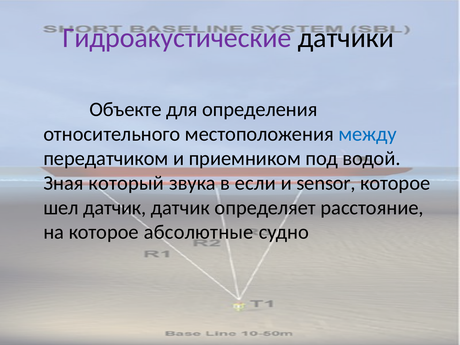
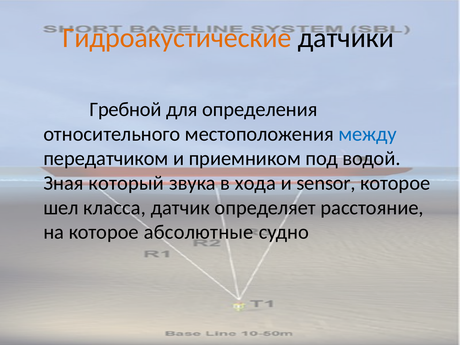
Гидроакустические colour: purple -> orange (177, 38)
Объекте: Объекте -> Гребной (126, 109)
если: если -> хода (255, 183)
шел датчик: датчик -> класса (115, 208)
